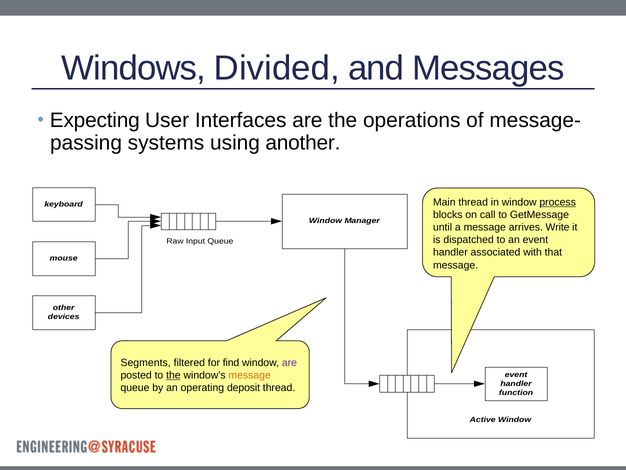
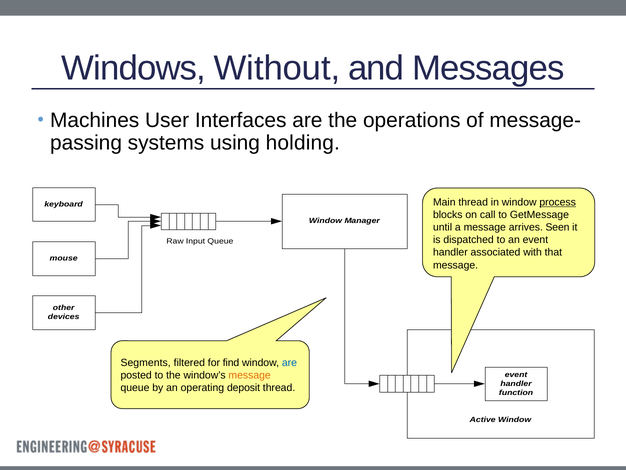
Divided: Divided -> Without (277, 68)
Expecting: Expecting -> Machines (95, 120)
another: another -> holding (303, 143)
Write: Write -> Seen (558, 227)
are colour: purple -> blue (289, 362)
the underline: present -> none (173, 375)
